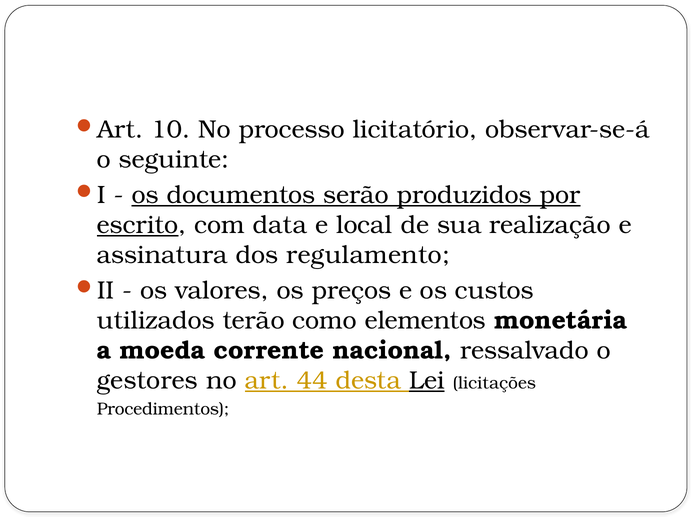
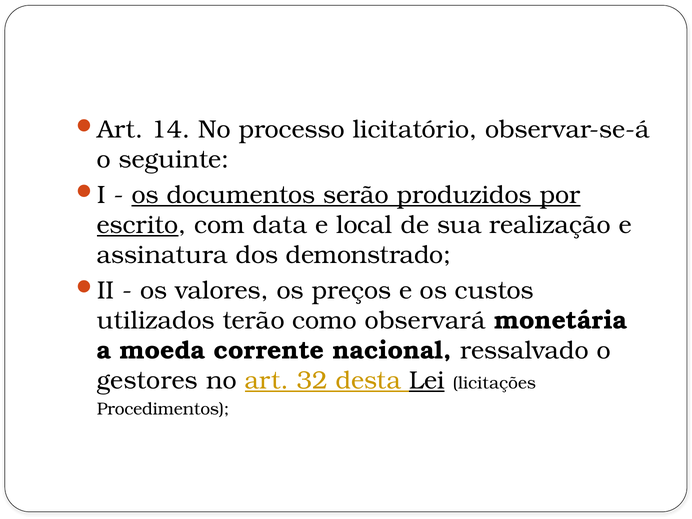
10: 10 -> 14 (171, 130)
regulamento: regulamento -> demonstrado (368, 255)
elementos: elementos -> observará (425, 321)
44: 44 -> 32 (312, 381)
